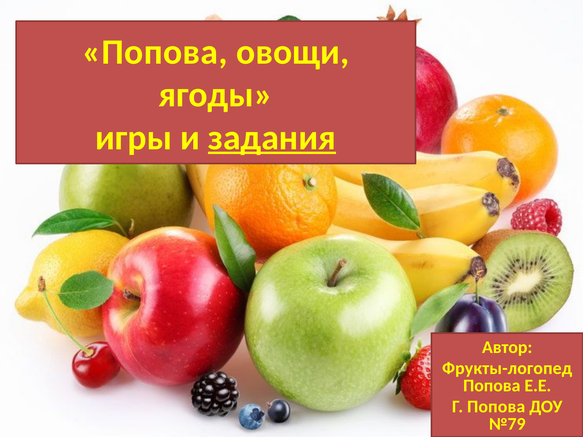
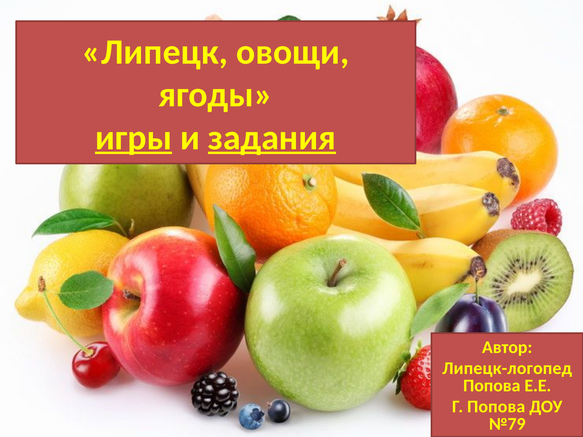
Попова: Попова -> Липецк (155, 52)
игры underline: none -> present (134, 138)
Фрукты-логопед: Фрукты-логопед -> Липецк-логопед (507, 369)
